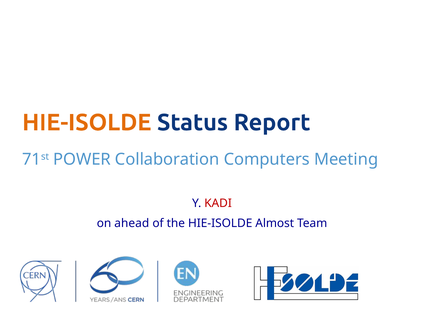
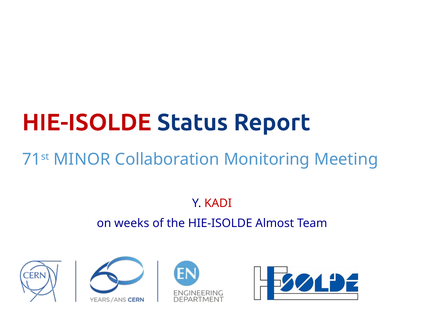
HIE-ISOLDE colour: orange -> red (87, 122)
POWER: POWER -> MINOR (82, 159)
Computers: Computers -> Monitoring (267, 159)
ahead: ahead -> weeks (132, 223)
